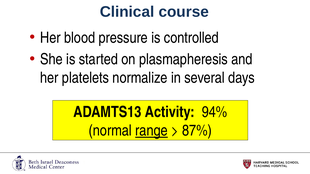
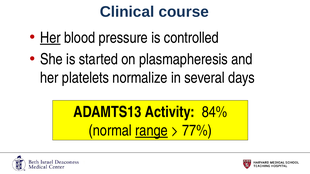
Her underline: none -> present (50, 38)
94%: 94% -> 84% (214, 112)
87%: 87% -> 77% (197, 131)
